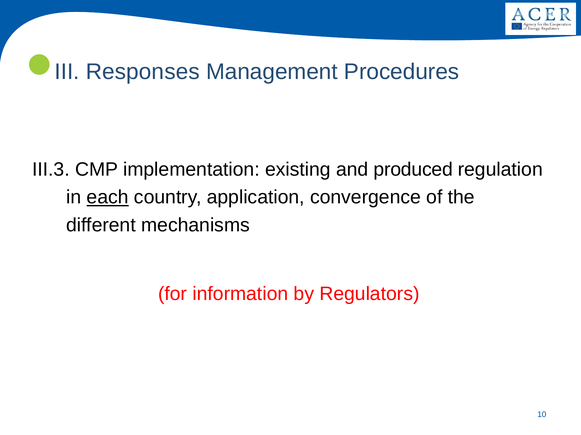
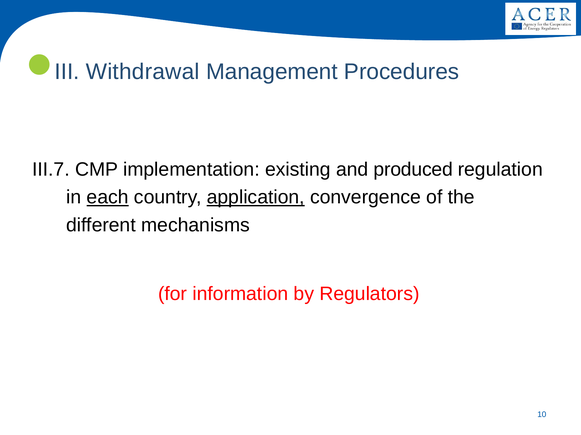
Responses: Responses -> Withdrawal (143, 72)
III.3: III.3 -> III.7 (51, 170)
application underline: none -> present (256, 198)
